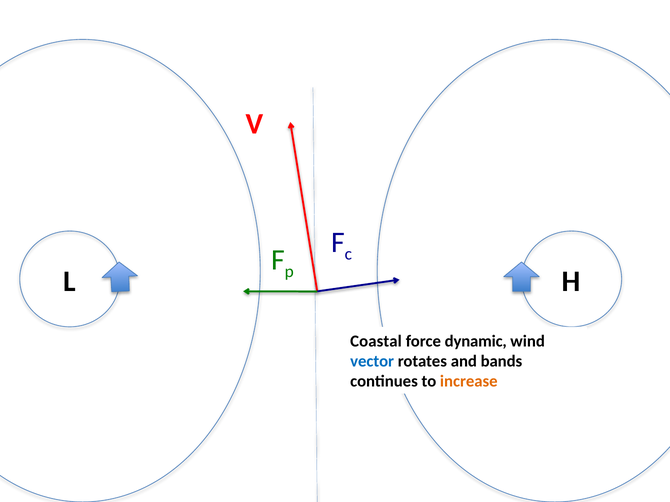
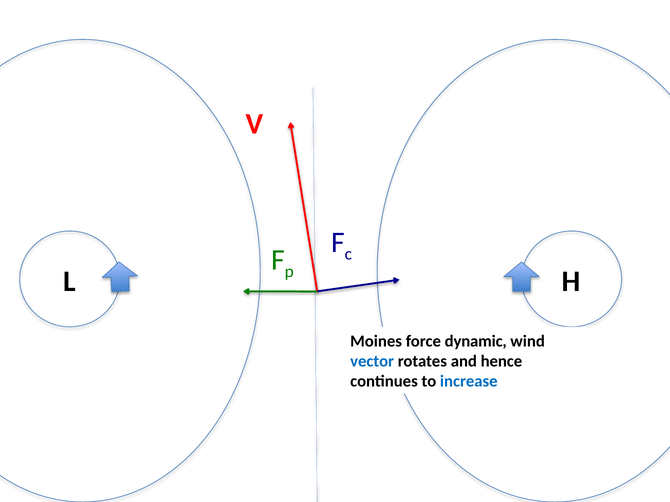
Coastal: Coastal -> Moines (376, 342)
bands: bands -> hence (501, 362)
increase colour: orange -> blue (469, 382)
